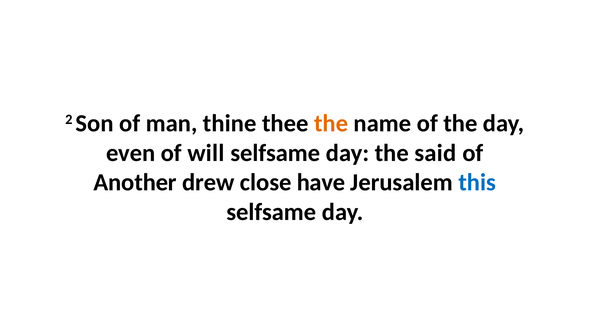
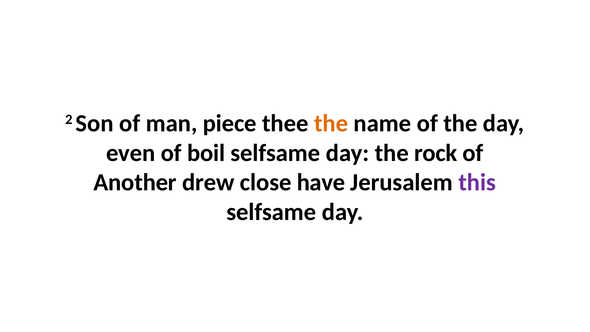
thine: thine -> piece (230, 123)
will: will -> boil (206, 153)
said: said -> rock (436, 153)
this colour: blue -> purple (477, 182)
